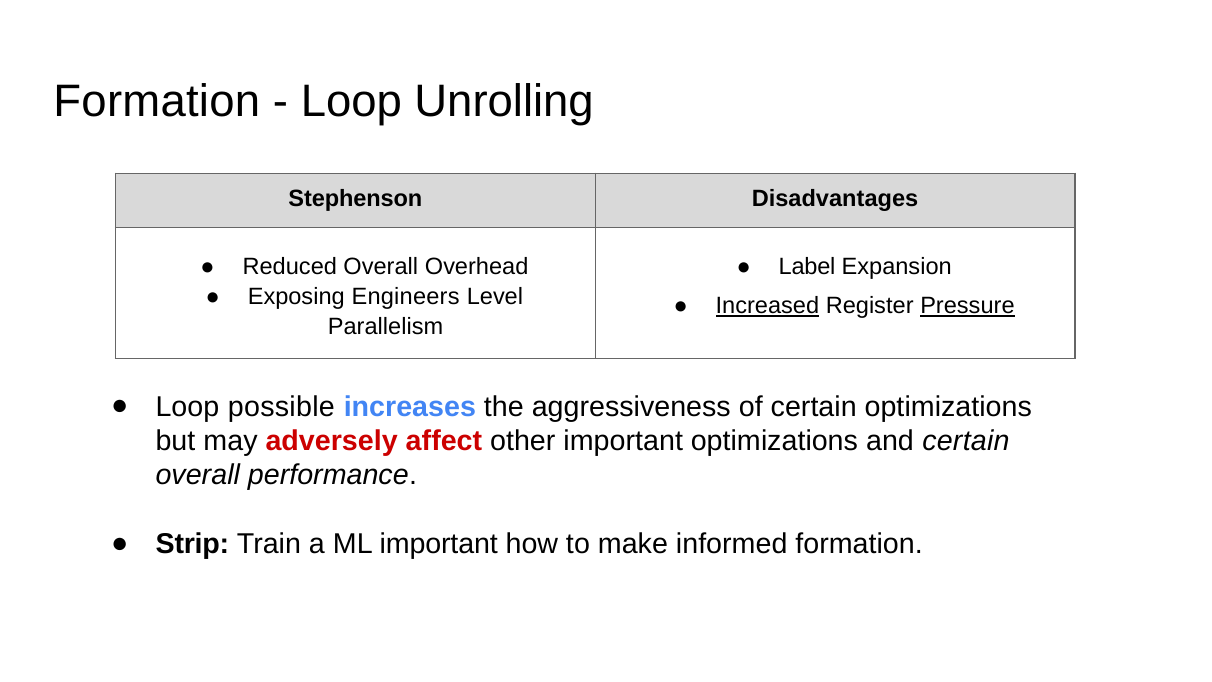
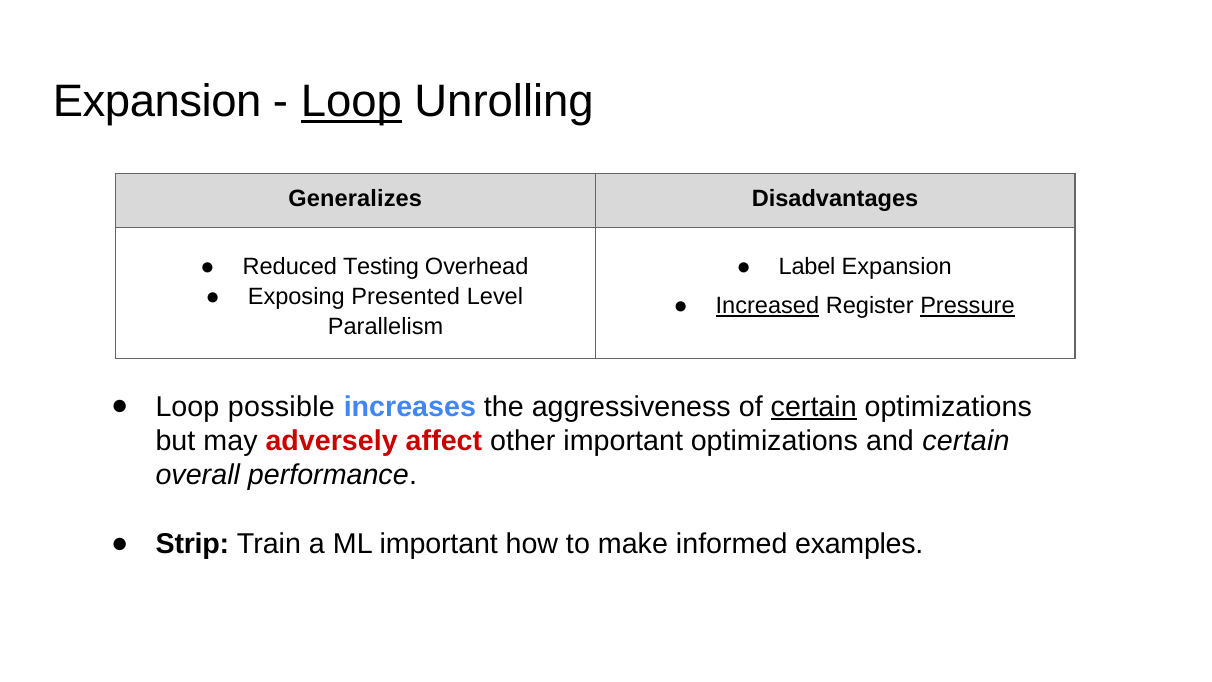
Formation: Formation -> Expansion (157, 102)
Loop underline: none -> present (351, 102)
Stephenson: Stephenson -> Generalizes (355, 199)
Reduced Overall: Overall -> Testing (381, 266)
Engineers: Engineers -> Presented (406, 297)
certain underline: none -> present (814, 406)
informed formation: formation -> examples (859, 544)
